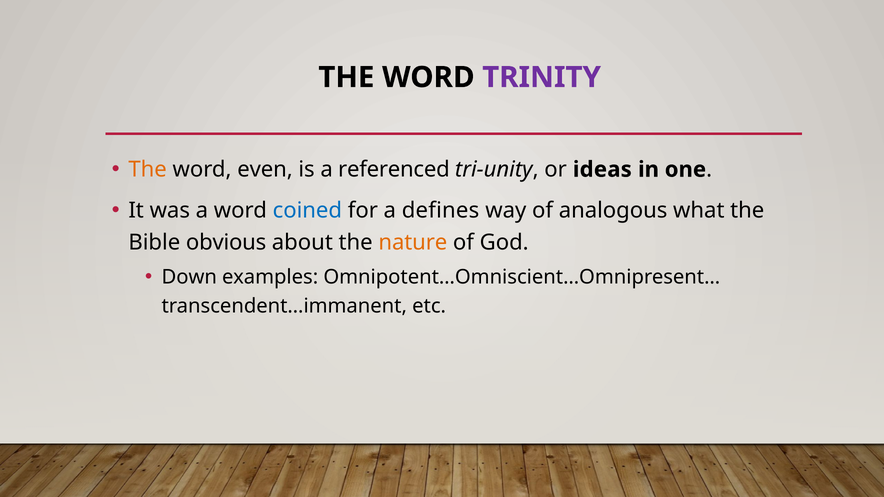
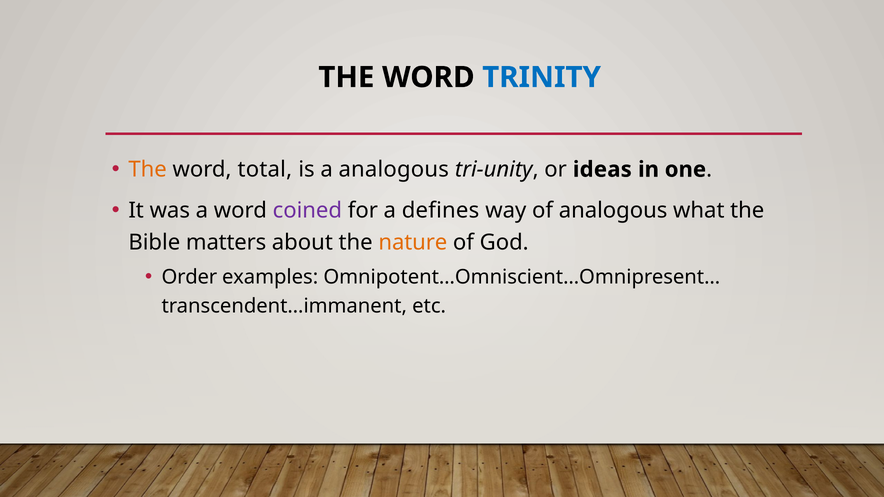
TRINITY colour: purple -> blue (542, 77)
even: even -> total (265, 170)
a referenced: referenced -> analogous (394, 170)
coined colour: blue -> purple (307, 211)
obvious: obvious -> matters (226, 242)
Down: Down -> Order (189, 277)
